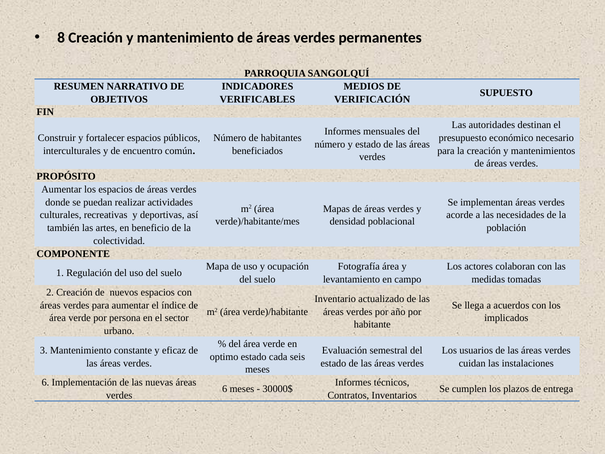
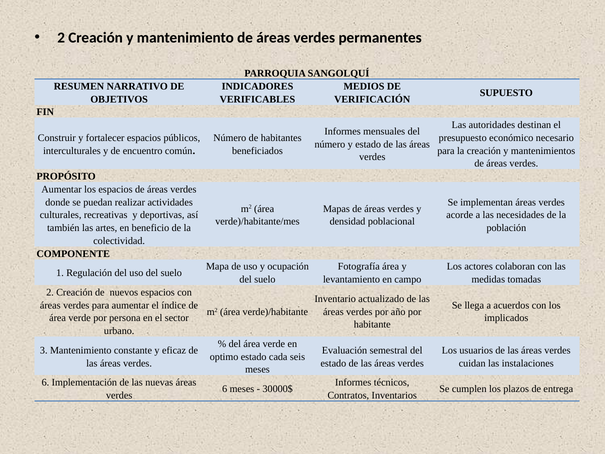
8: 8 -> 2 (61, 38)
